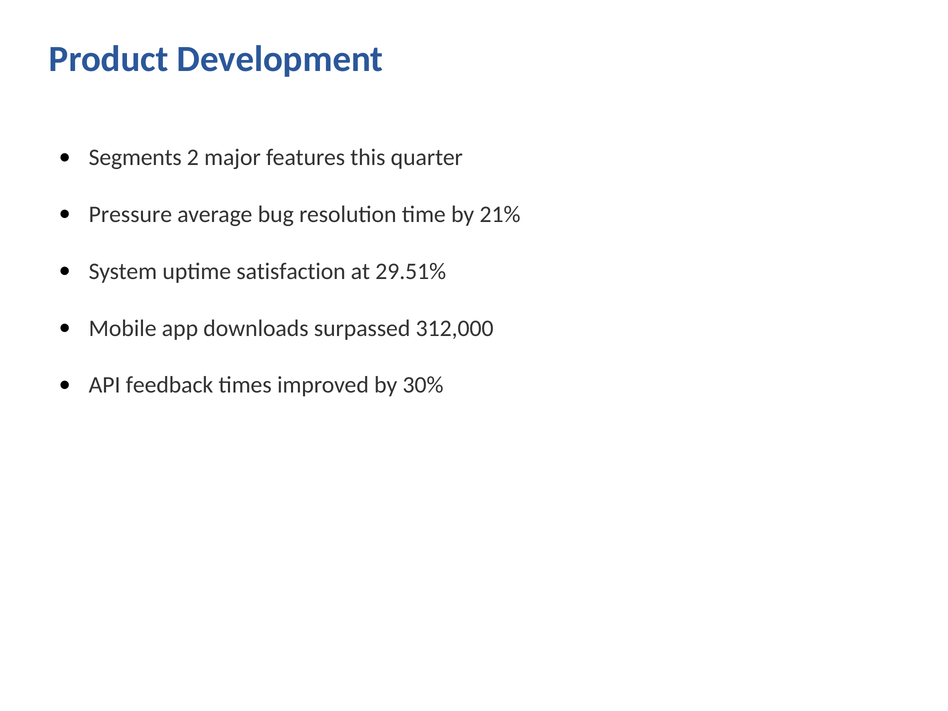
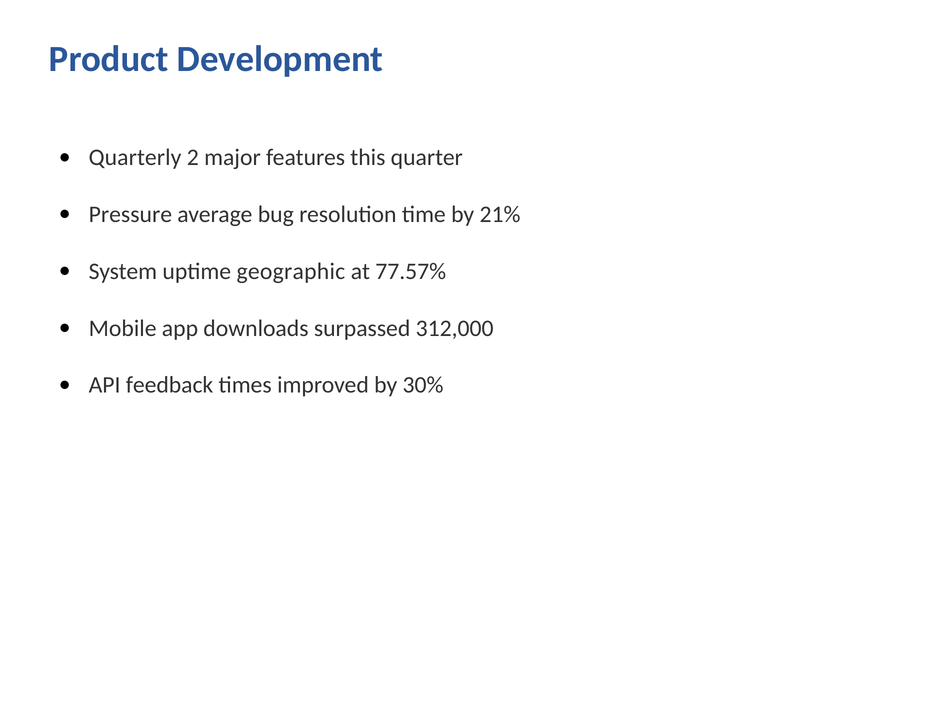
Segments: Segments -> Quarterly (135, 158)
satisfaction: satisfaction -> geographic (291, 271)
29.51%: 29.51% -> 77.57% (411, 271)
